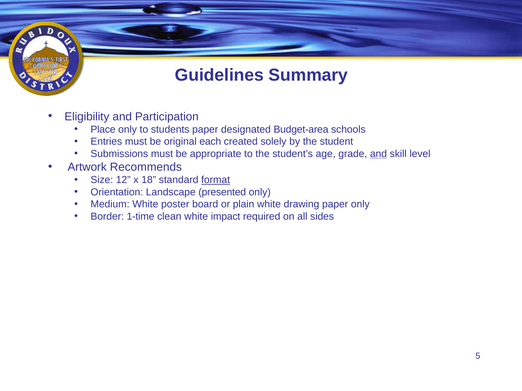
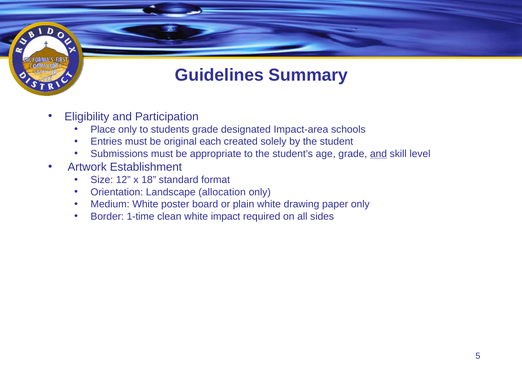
students paper: paper -> grade (205, 130)
Budget-area: Budget-area -> Impact-area (301, 130)
Recommends: Recommends -> Establishment (146, 167)
format underline: present -> none (216, 180)
presented: presented -> allocation (222, 192)
